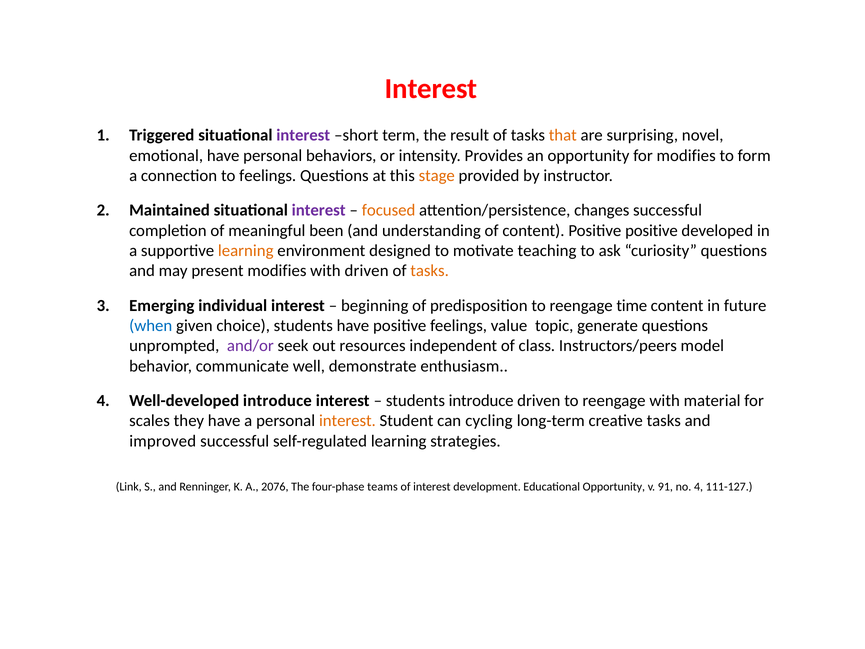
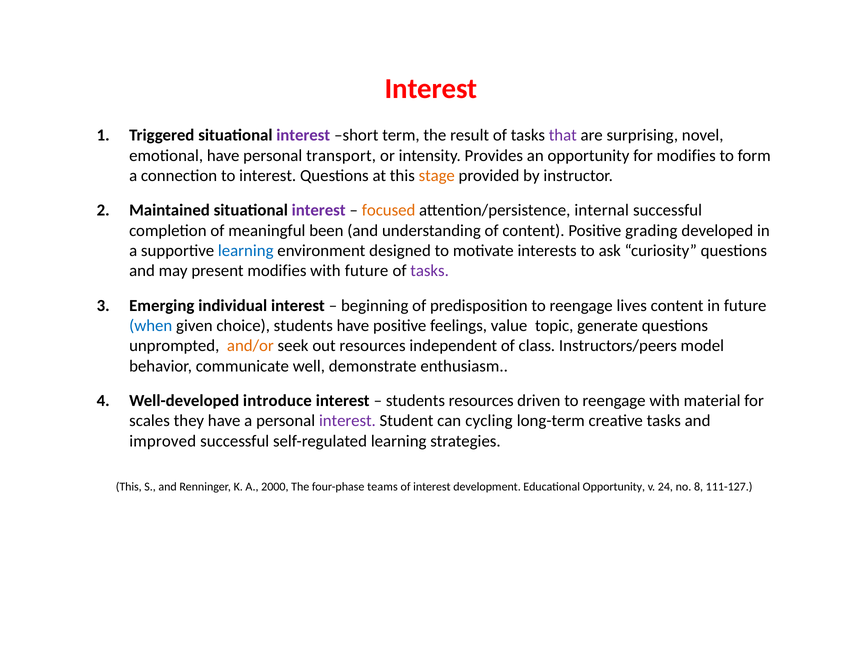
that colour: orange -> purple (563, 135)
behaviors: behaviors -> transport (341, 155)
to feelings: feelings -> interest (268, 176)
changes: changes -> internal (602, 210)
Positive positive: positive -> grading (651, 230)
learning colour: orange -> blue (246, 251)
teaching: teaching -> interests (547, 251)
with driven: driven -> future (367, 271)
tasks colour: orange -> purple (430, 271)
time: time -> lives (632, 305)
and/or colour: purple -> orange (250, 346)
students introduce: introduce -> resources (481, 401)
interest colour: orange -> purple (347, 421)
Link: Link -> This (129, 487)
2076: 2076 -> 2000 (275, 487)
91: 91 -> 24 (665, 487)
no 4: 4 -> 8 (699, 487)
